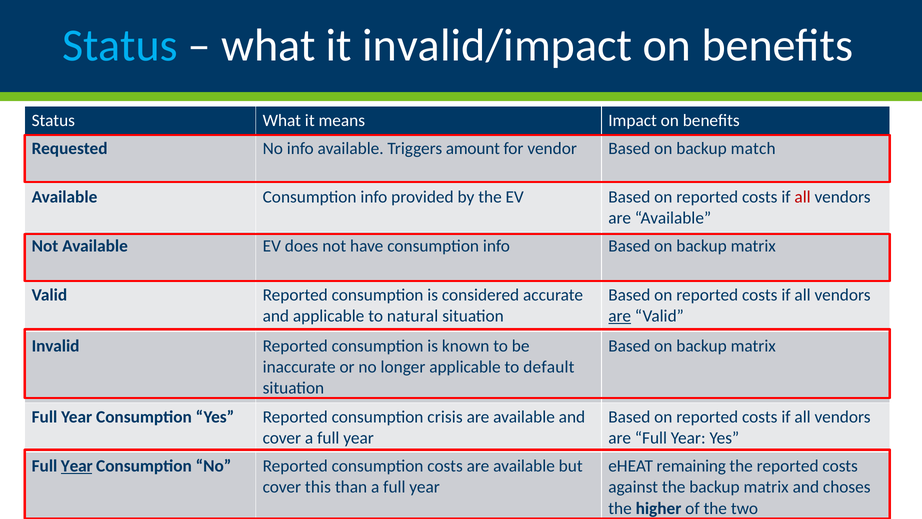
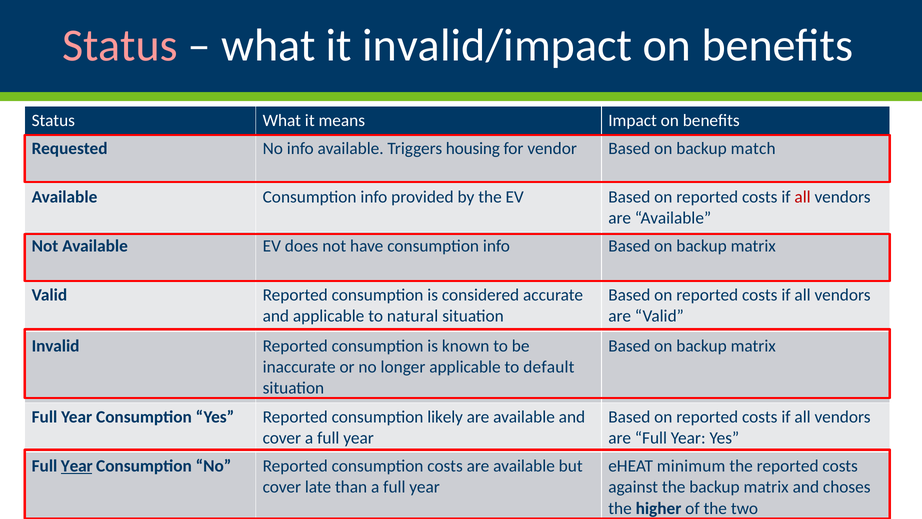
Status colour: light blue -> pink (120, 46)
amount: amount -> housing (473, 148)
are underline: present -> none (620, 316)
crisis: crisis -> likely (445, 417)
remaining: remaining -> minimum (691, 466)
this: this -> late (318, 487)
